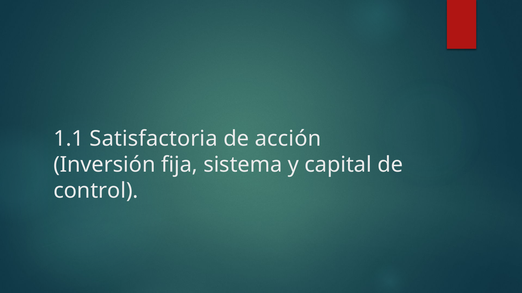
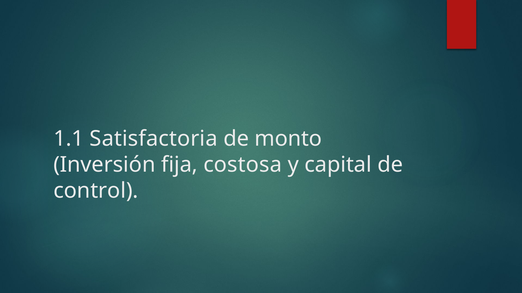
acción: acción -> monto (288, 139)
sistema: sistema -> costosa (243, 165)
